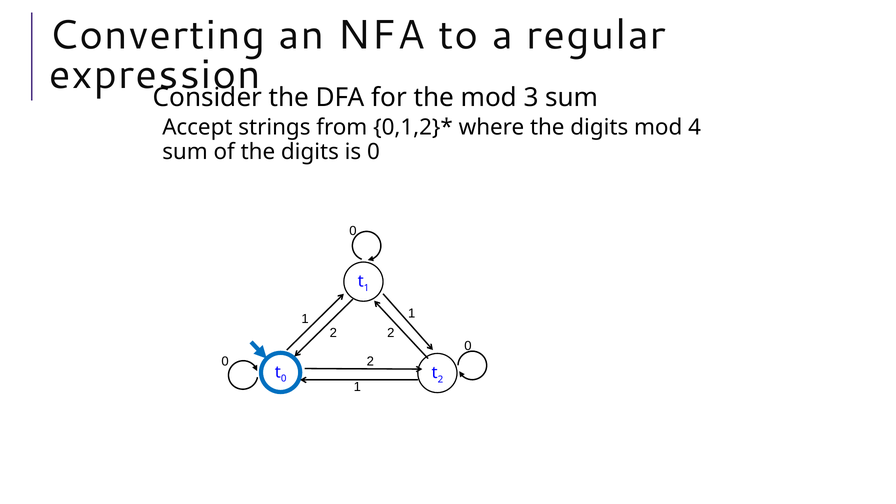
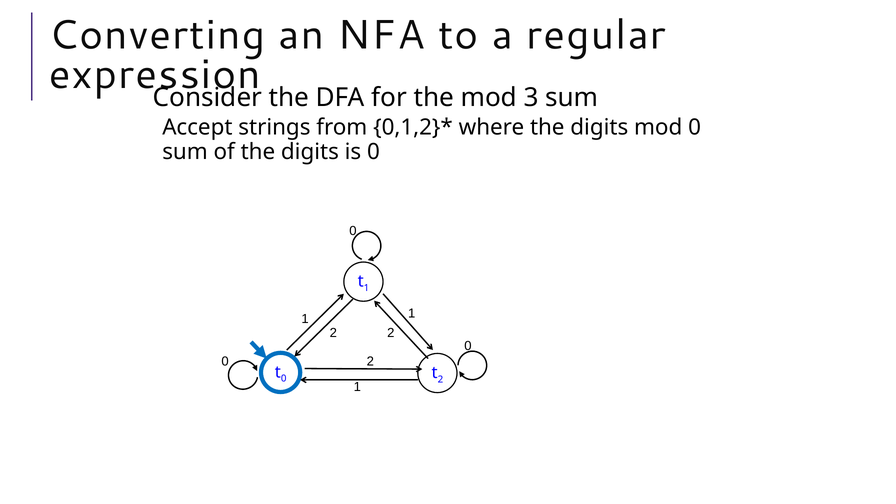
mod 4: 4 -> 0 (695, 128)
